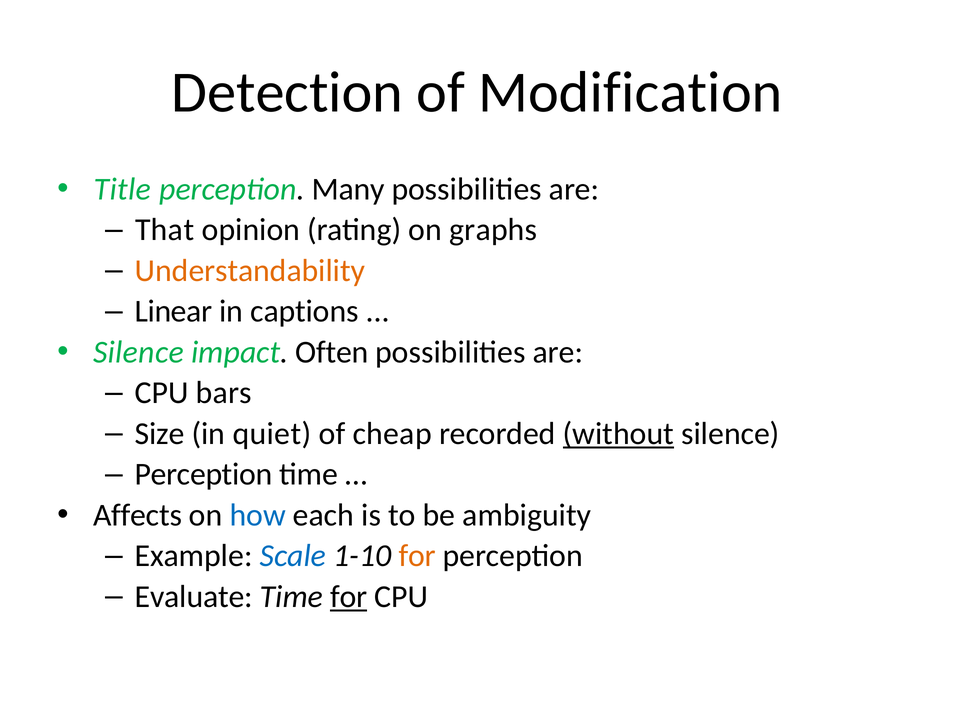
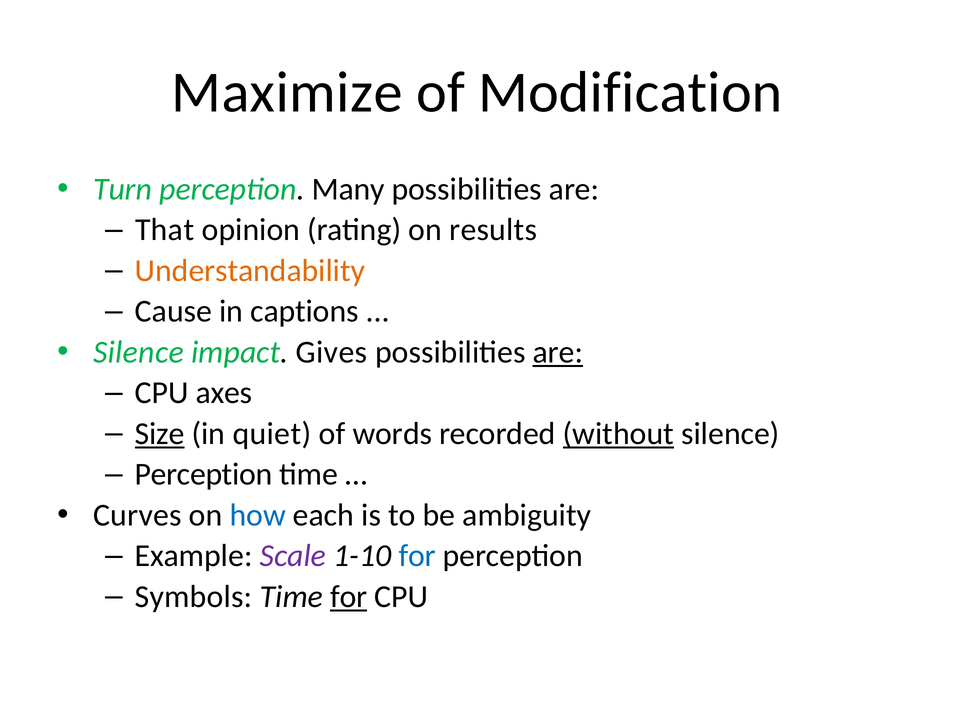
Detection: Detection -> Maximize (287, 92)
Title: Title -> Turn (123, 189)
graphs: graphs -> results (493, 230)
Linear: Linear -> Cause (173, 311)
Often: Often -> Gives (332, 352)
are underline: none -> present (558, 352)
bars: bars -> axes (224, 393)
Size underline: none -> present (160, 433)
cheap: cheap -> words (392, 433)
Affects: Affects -> Curves (137, 515)
Scale colour: blue -> purple (293, 555)
for colour: orange -> blue (417, 555)
Evaluate: Evaluate -> Symbols (194, 596)
